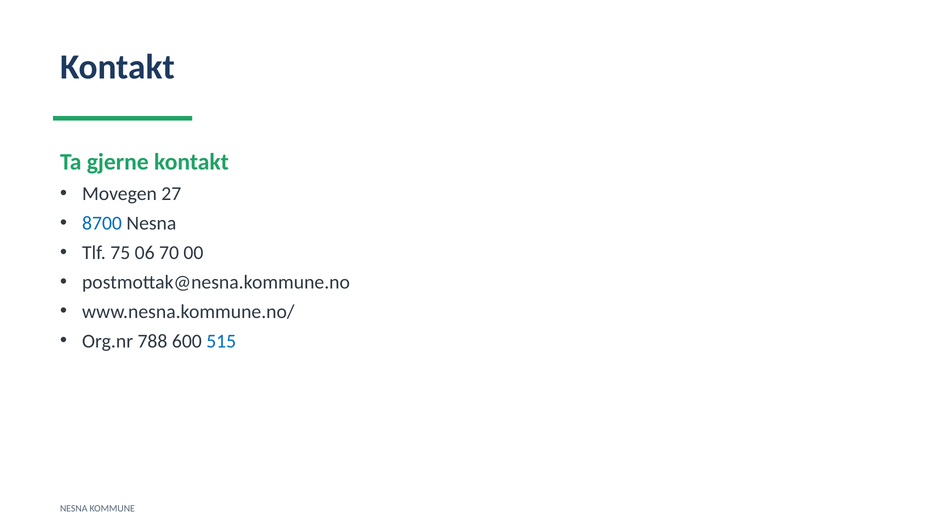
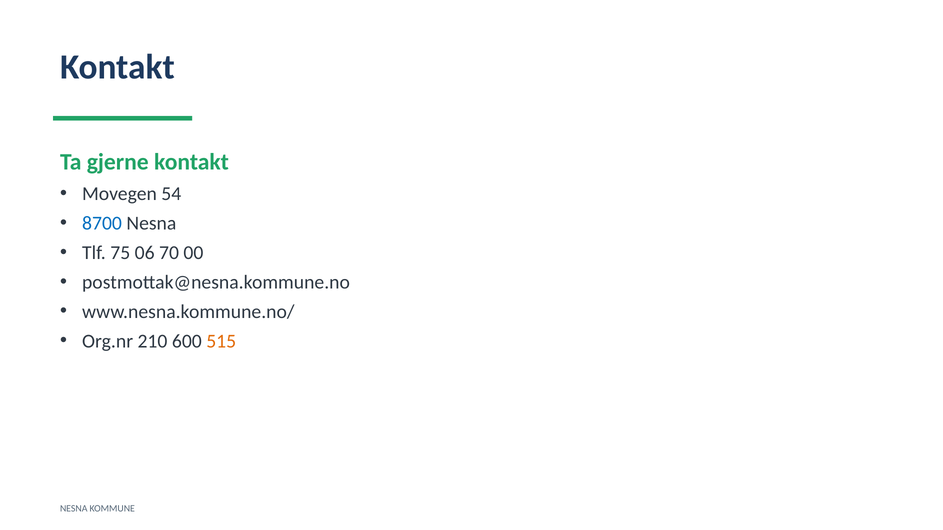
27: 27 -> 54 (171, 194)
788: 788 -> 210 (152, 341)
515 colour: blue -> orange (221, 341)
